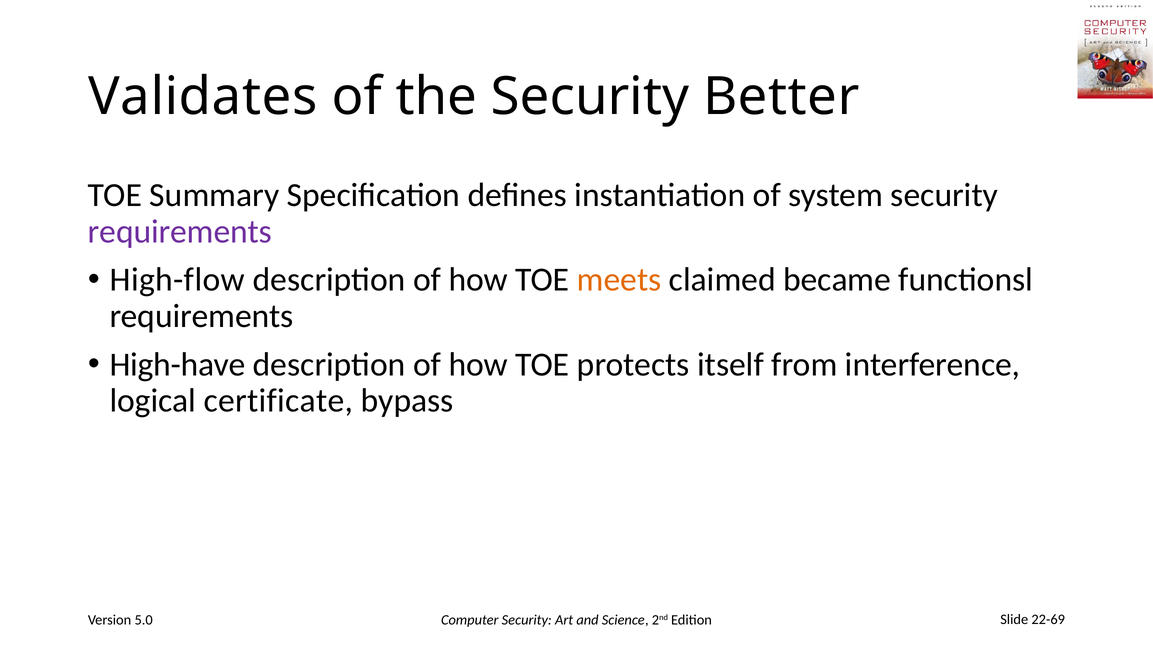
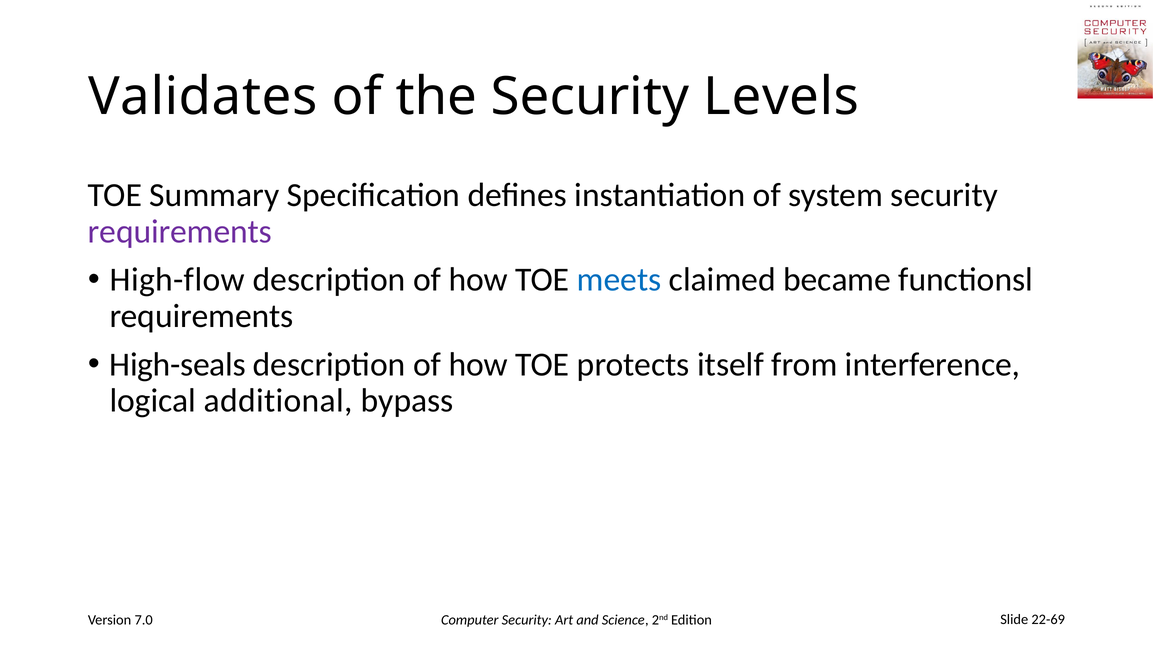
Better: Better -> Levels (781, 97)
meets colour: orange -> blue (619, 280)
High-have: High-have -> High-seals (178, 364)
certificate: certificate -> additional (278, 401)
5.0: 5.0 -> 7.0 (144, 619)
